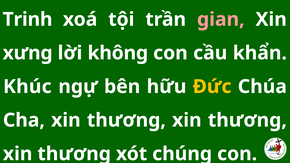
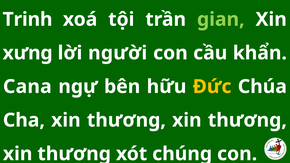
gian colour: pink -> light green (221, 19)
không: không -> người (118, 53)
Khúc: Khúc -> Cana (27, 87)
